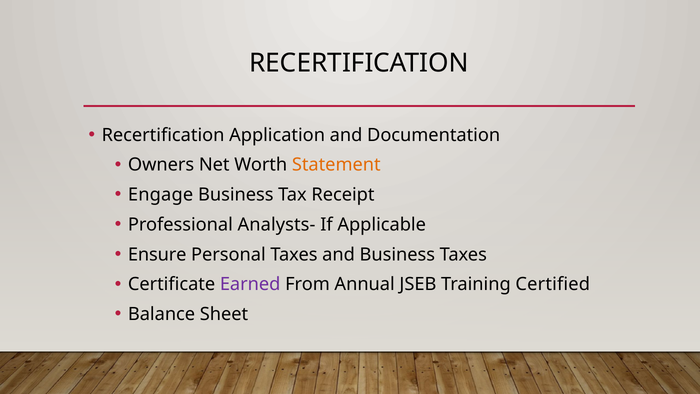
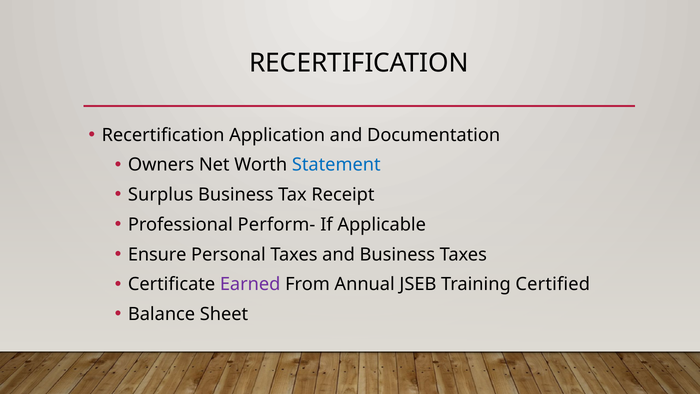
Statement colour: orange -> blue (336, 165)
Engage: Engage -> Surplus (161, 195)
Analysts-: Analysts- -> Perform- (276, 225)
